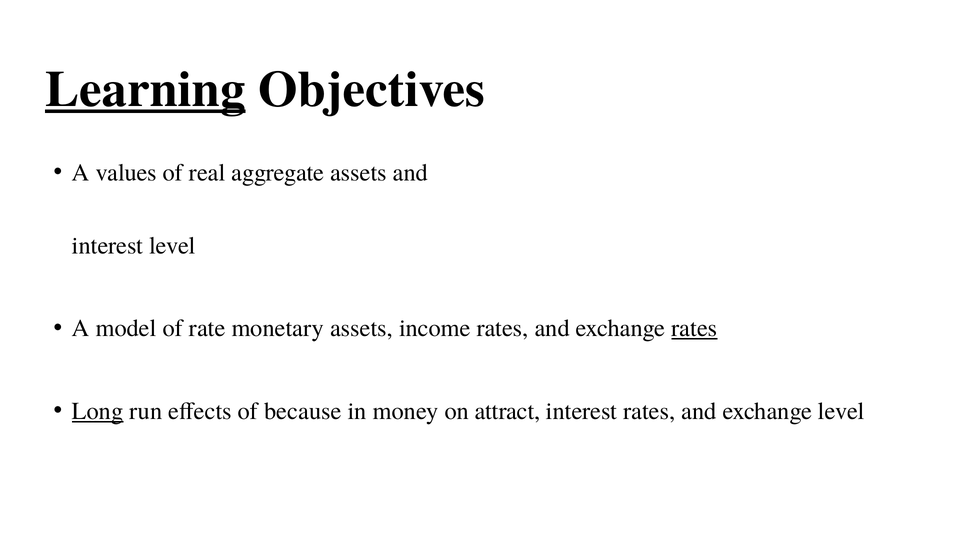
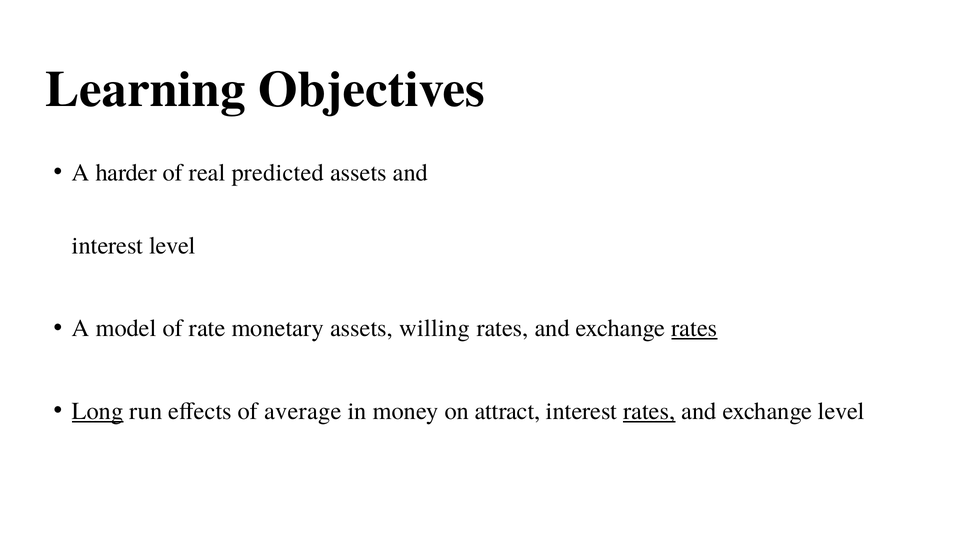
Learning underline: present -> none (145, 90)
values: values -> harder (126, 173)
aggregate: aggregate -> predicted (278, 173)
income: income -> willing (435, 329)
because: because -> average (303, 412)
rates underline: none -> present (649, 412)
